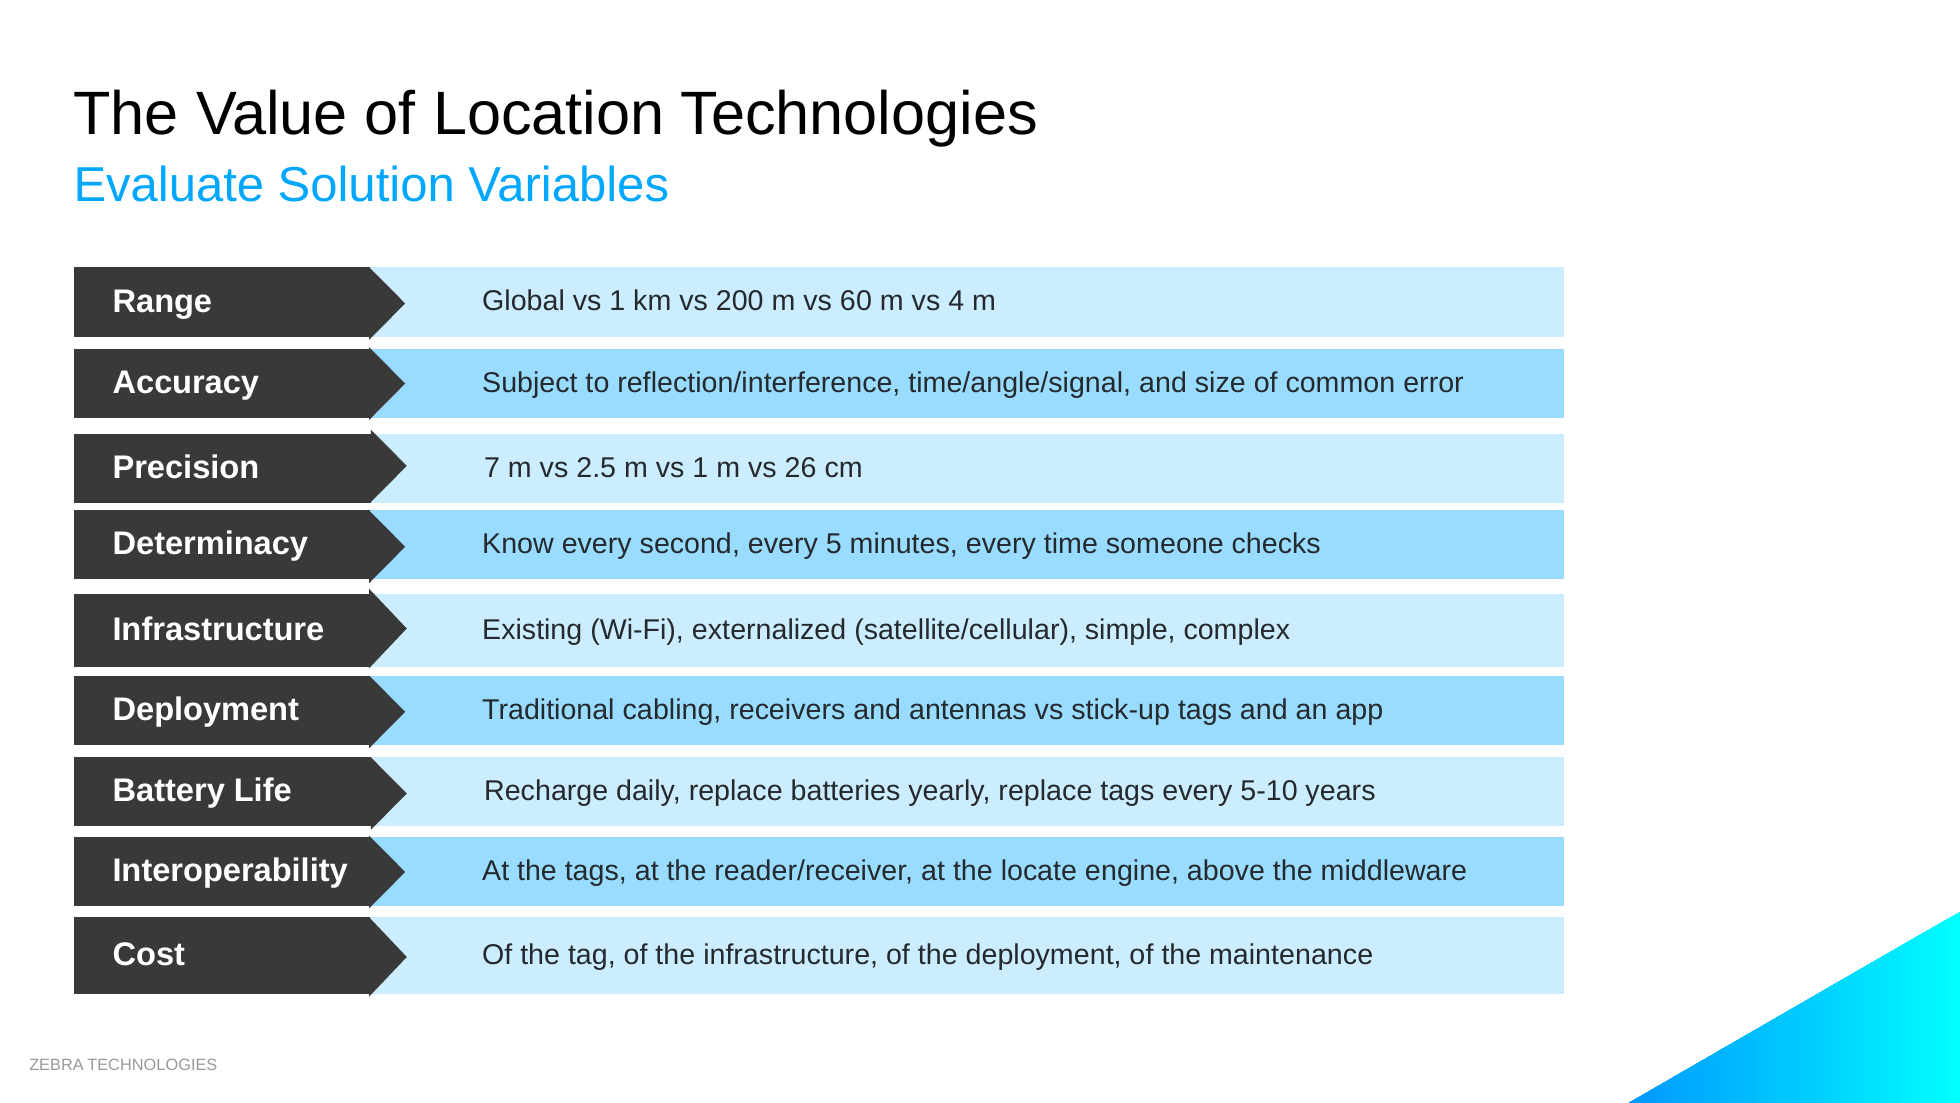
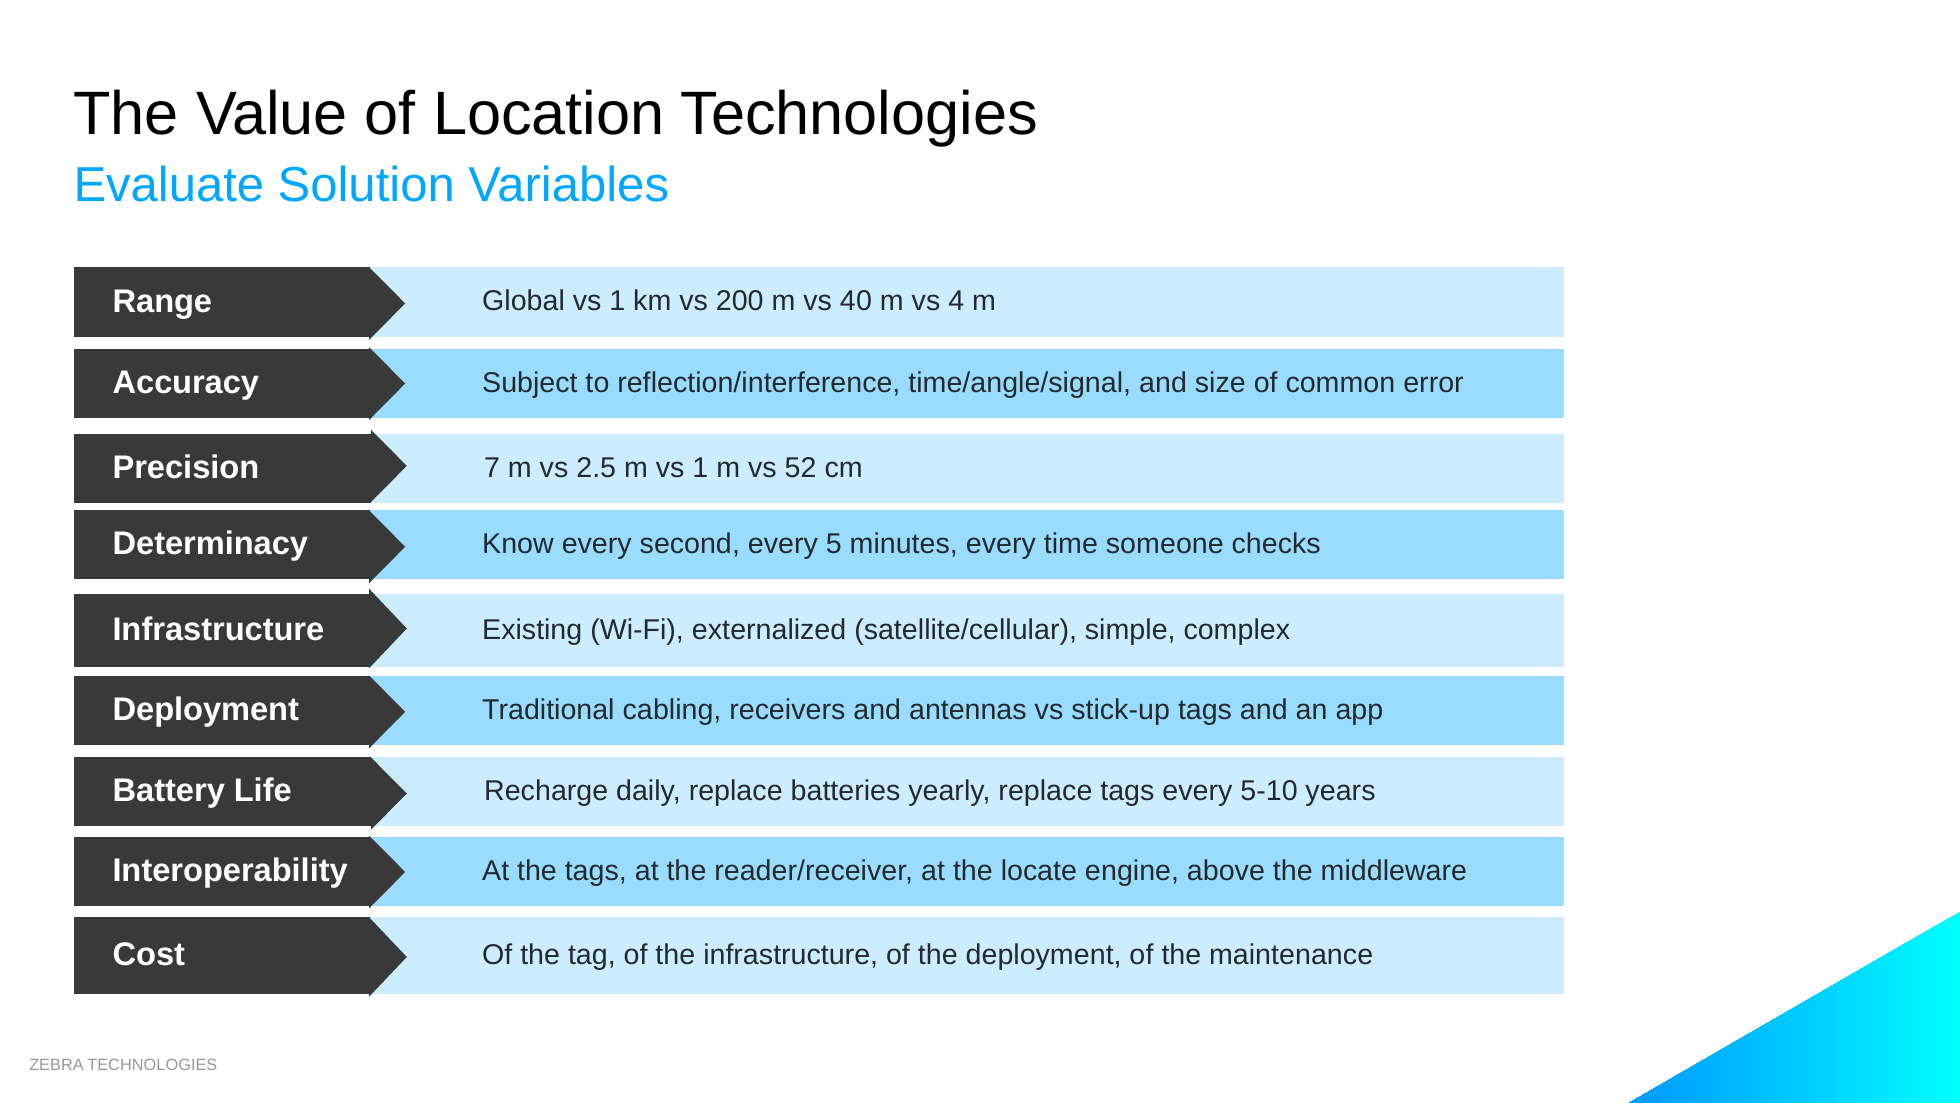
60: 60 -> 40 (856, 301)
26: 26 -> 52 (801, 468)
